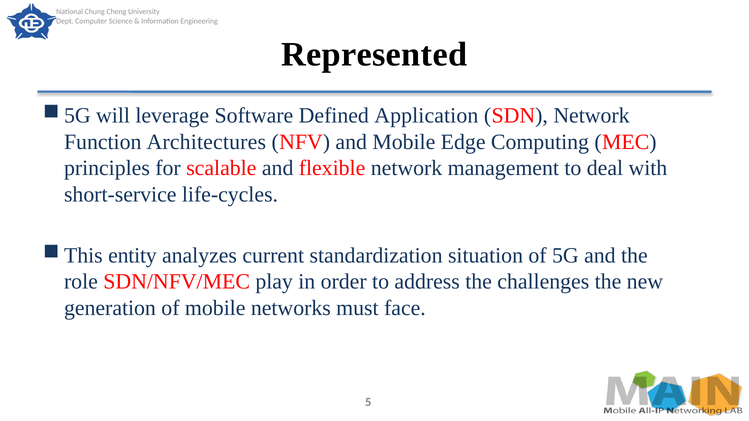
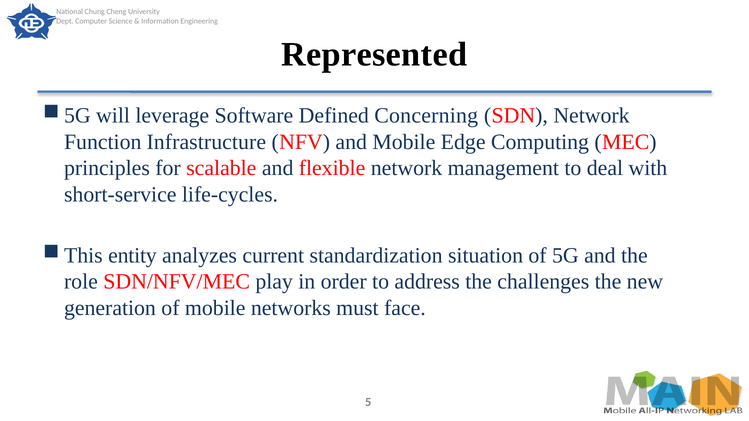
Application: Application -> Concerning (426, 116)
Architectures: Architectures -> Infrastructure (206, 142)
